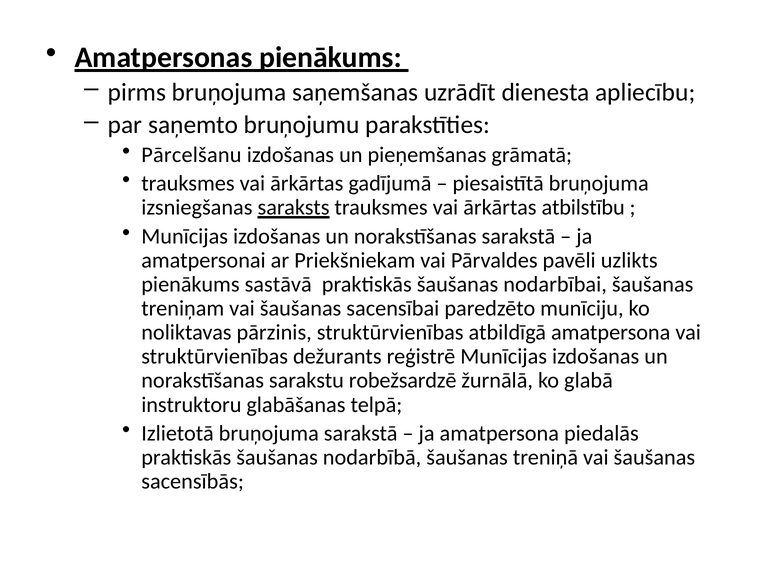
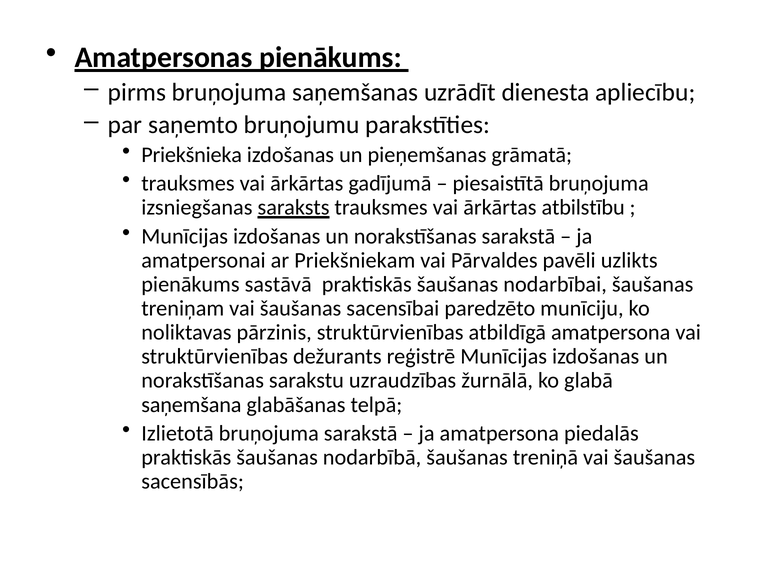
Pārcelšanu: Pārcelšanu -> Priekšnieka (192, 155)
robežsardzē: robežsardzē -> uzraudzības (403, 381)
instruktoru: instruktoru -> saņemšana (191, 405)
